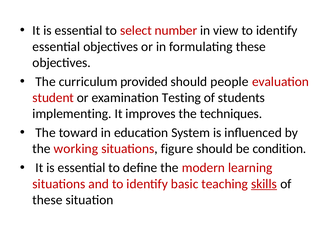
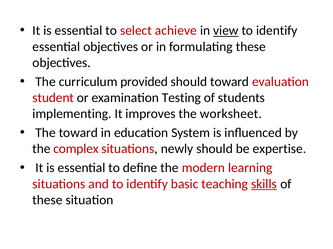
number: number -> achieve (176, 31)
view underline: none -> present (226, 31)
should people: people -> toward (230, 82)
techniques: techniques -> worksheet (231, 114)
working: working -> complex (76, 149)
figure: figure -> newly (177, 149)
condition: condition -> expertise (279, 149)
